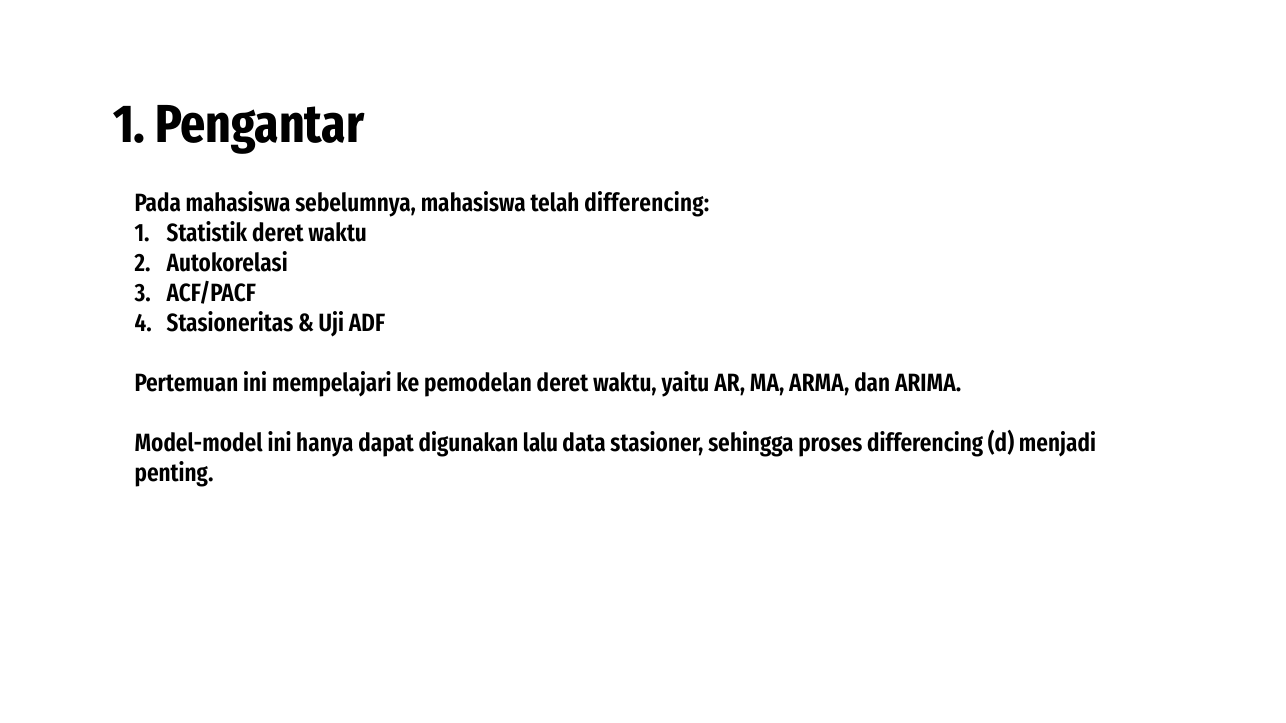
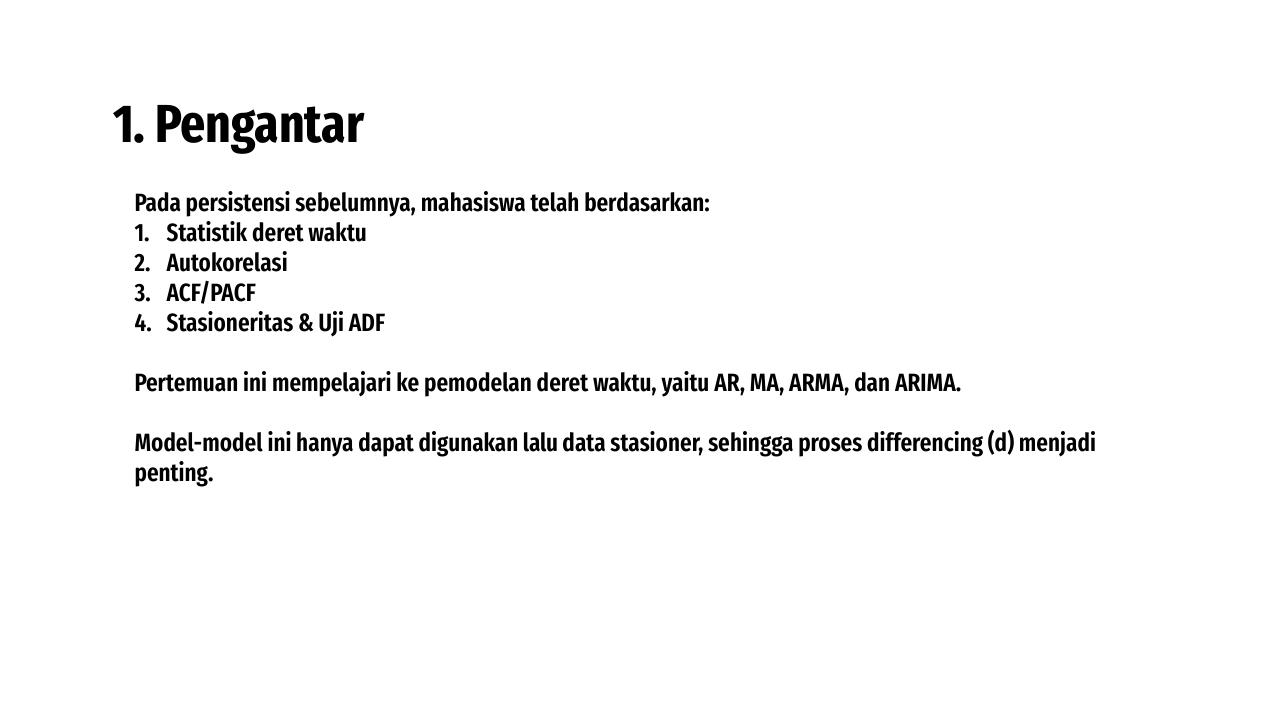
Pada mahasiswa: mahasiswa -> persistensi (238, 204)
telah differencing: differencing -> berdasarkan (647, 204)
